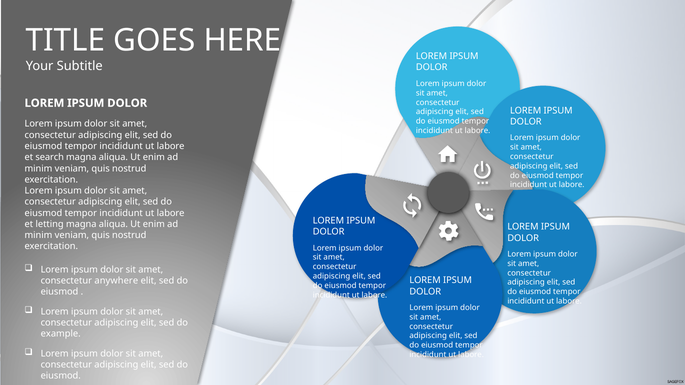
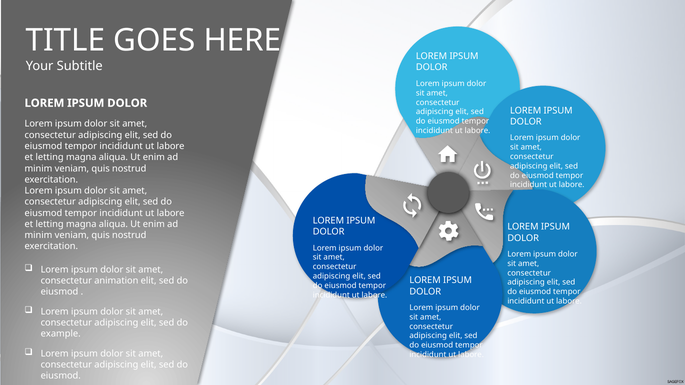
search: search -> letting (50, 157)
anywhere: anywhere -> animation (116, 281)
